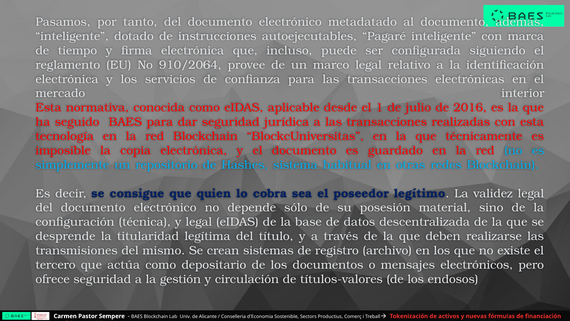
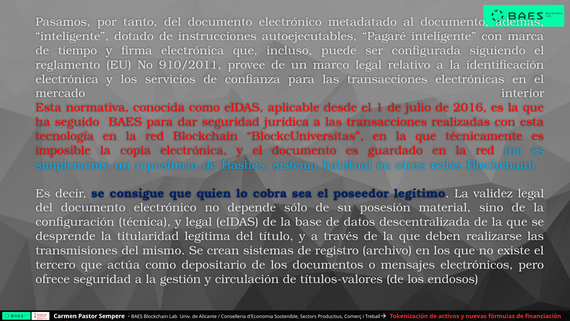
910/2064: 910/2064 -> 910/2011 (190, 65)
